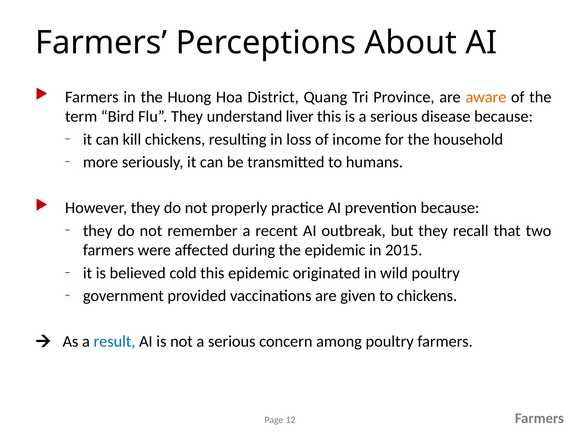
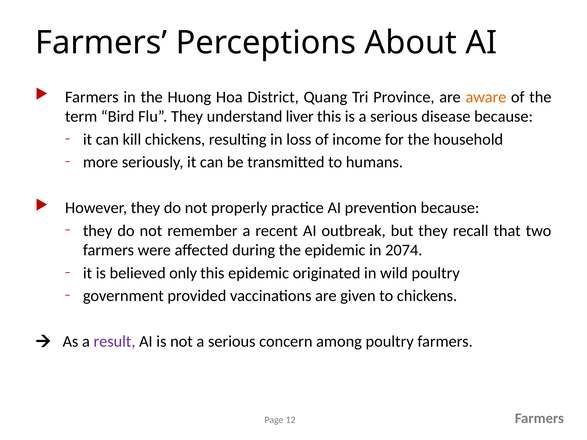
2015: 2015 -> 2074 (404, 250)
cold: cold -> only (183, 273)
result colour: blue -> purple (114, 342)
